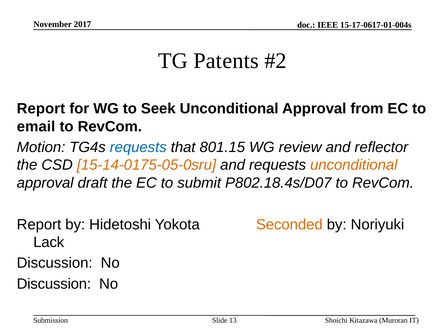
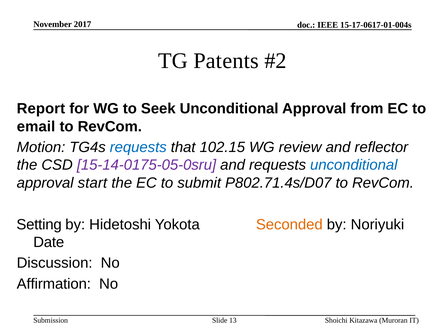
801.15: 801.15 -> 102.15 (222, 147)
15-14-0175-05-0sru colour: orange -> purple (146, 165)
unconditional colour: orange -> blue (354, 165)
draft: draft -> start (92, 183)
P802.18.4s/D07: P802.18.4s/D07 -> P802.71.4s/D07 (278, 183)
Report: Report -> Setting (39, 224)
Lack: Lack -> Date (49, 242)
Discussion: Discussion -> Affirmation (54, 284)
